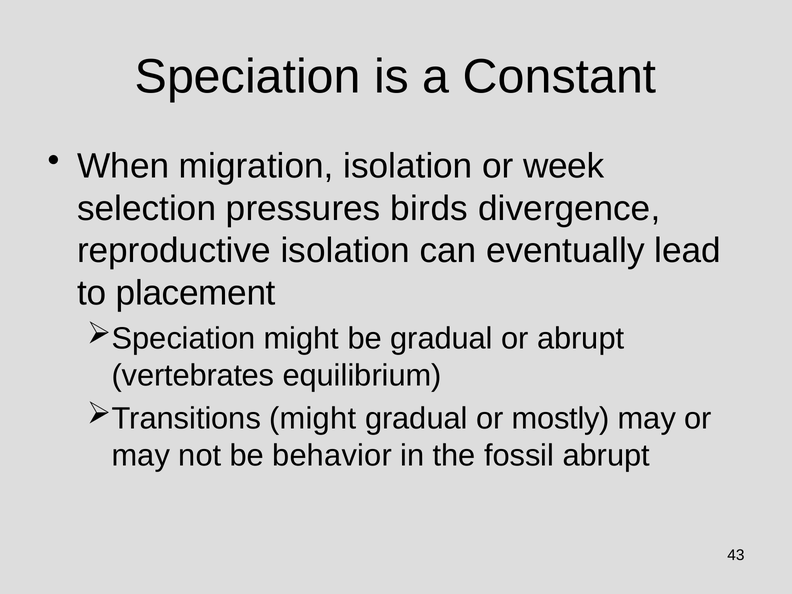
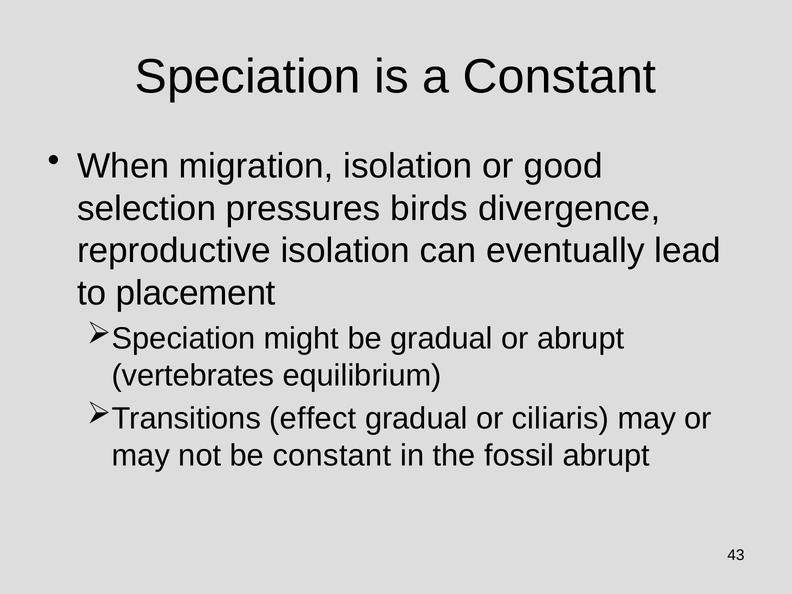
week: week -> good (563, 166)
might: might -> effect (313, 419)
mostly: mostly -> ciliaris (561, 419)
be behavior: behavior -> constant (332, 455)
